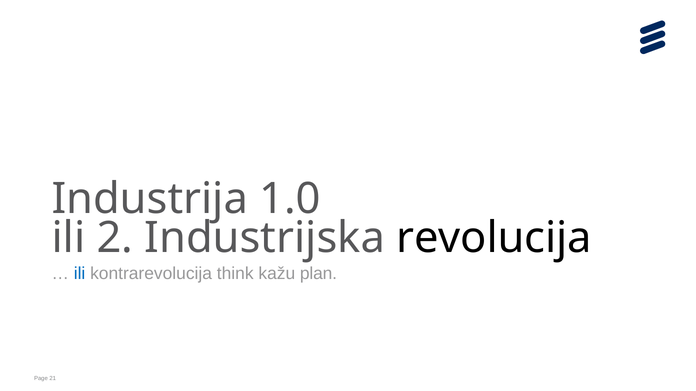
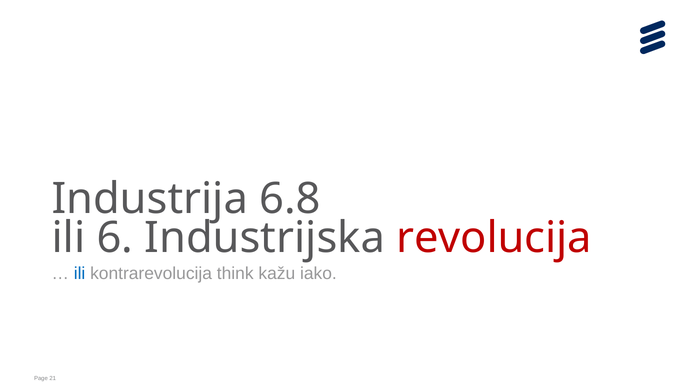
1.0: 1.0 -> 6.8 (290, 199)
2: 2 -> 6 (115, 238)
revolucija colour: black -> red (494, 238)
plan: plan -> iako (318, 274)
